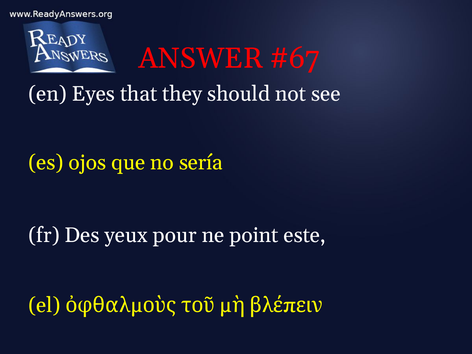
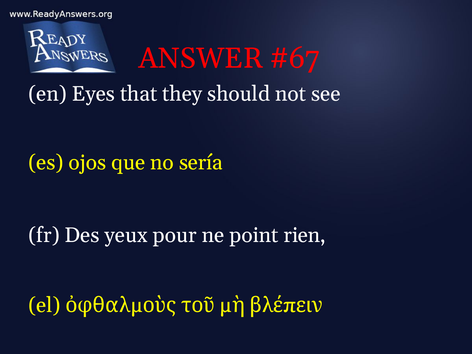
este: este -> rien (305, 235)
